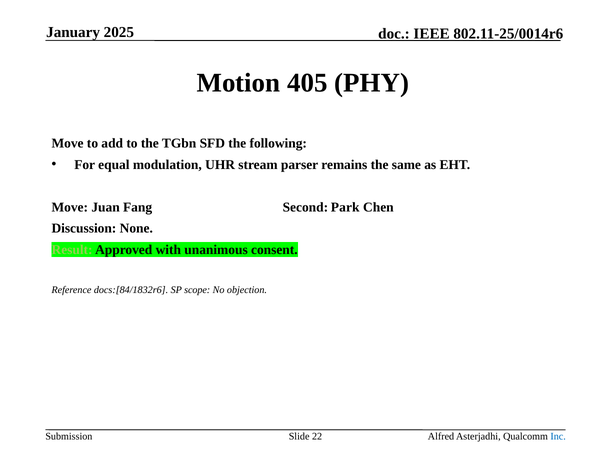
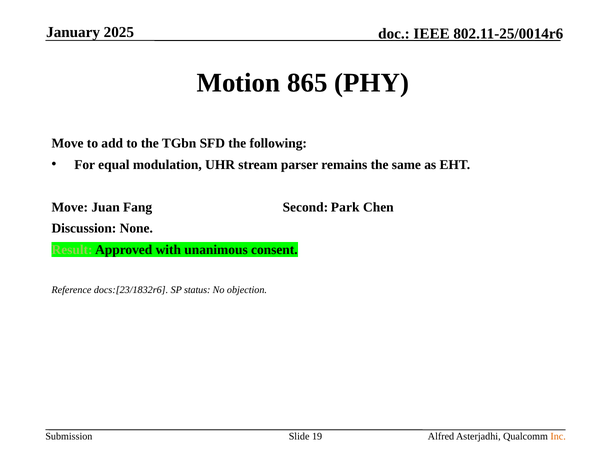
405: 405 -> 865 (307, 83)
docs:[84/1832r6: docs:[84/1832r6 -> docs:[23/1832r6 (131, 290)
scope: scope -> status (197, 290)
22: 22 -> 19 (317, 436)
Inc colour: blue -> orange (558, 436)
